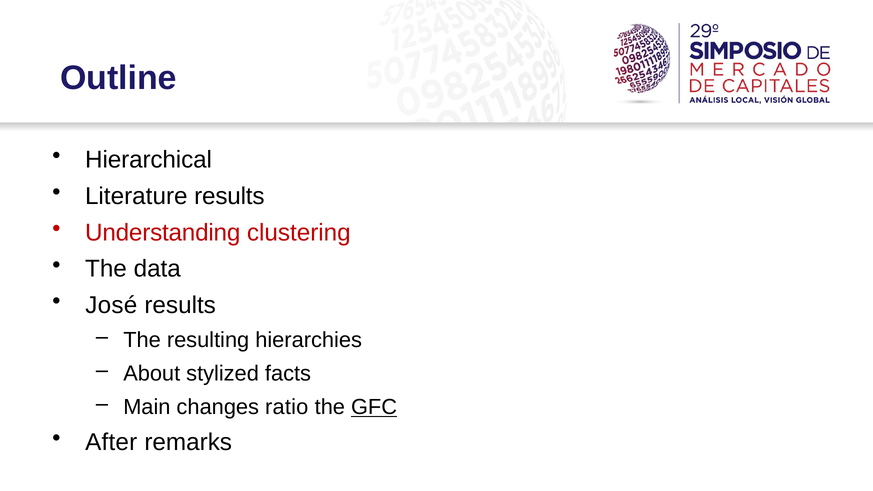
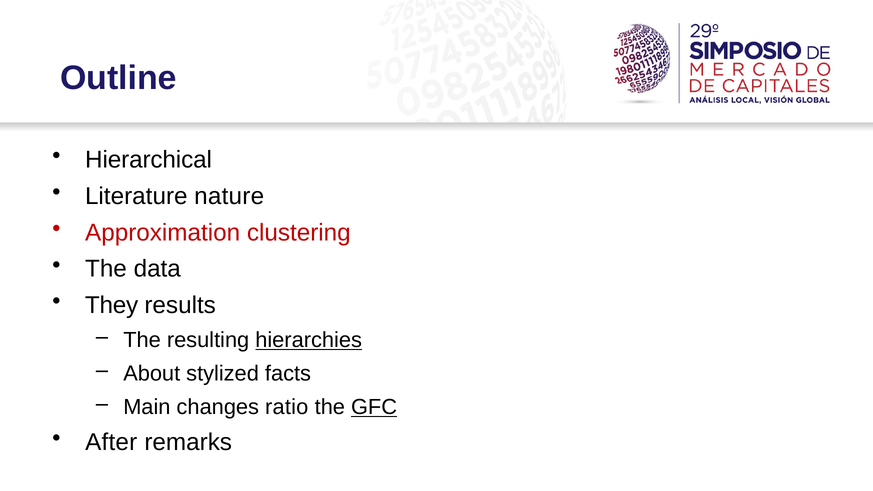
Literature results: results -> nature (229, 196)
Understanding: Understanding -> Approximation (163, 233)
José: José -> They (112, 305)
hierarchies underline: none -> present (309, 340)
